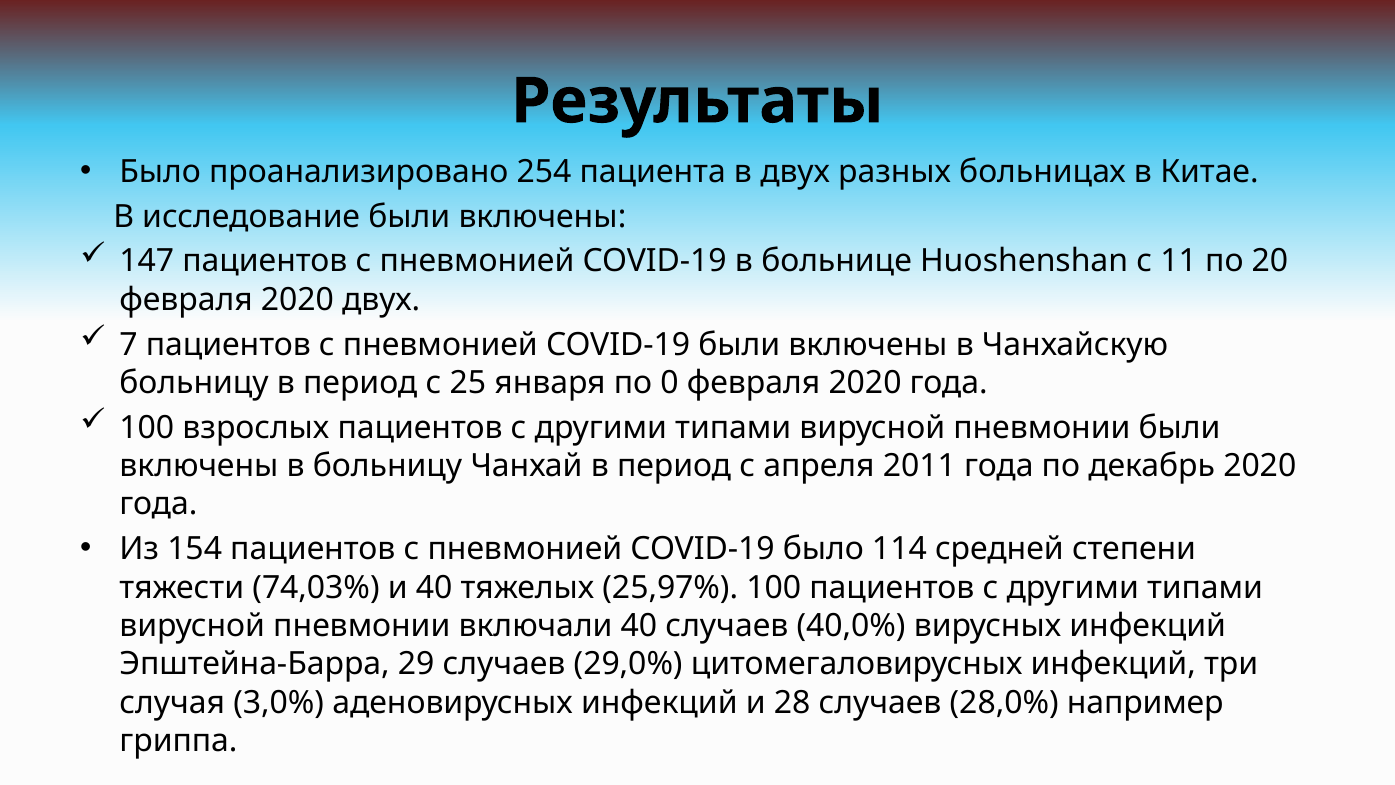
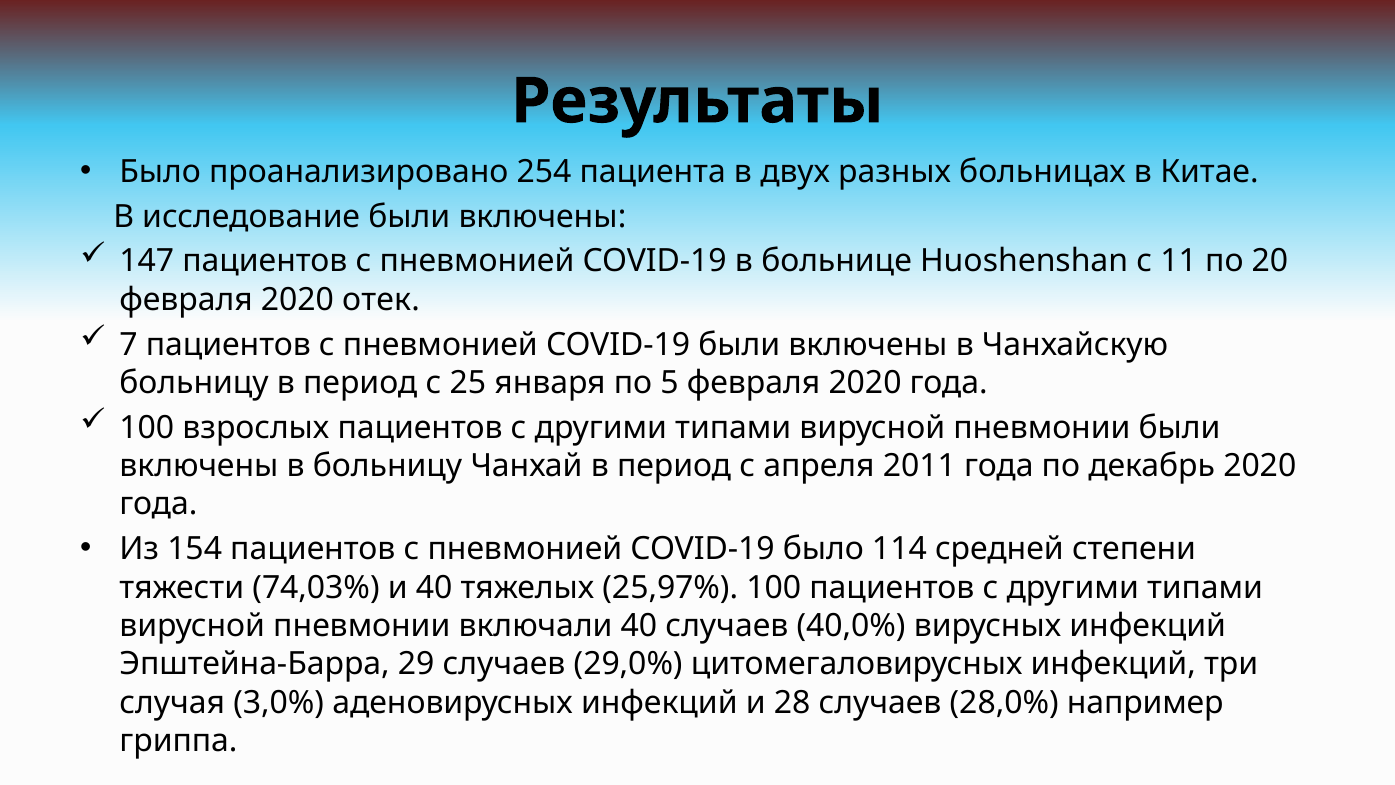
2020 двух: двух -> отек (381, 300)
0: 0 -> 5 (669, 383)
